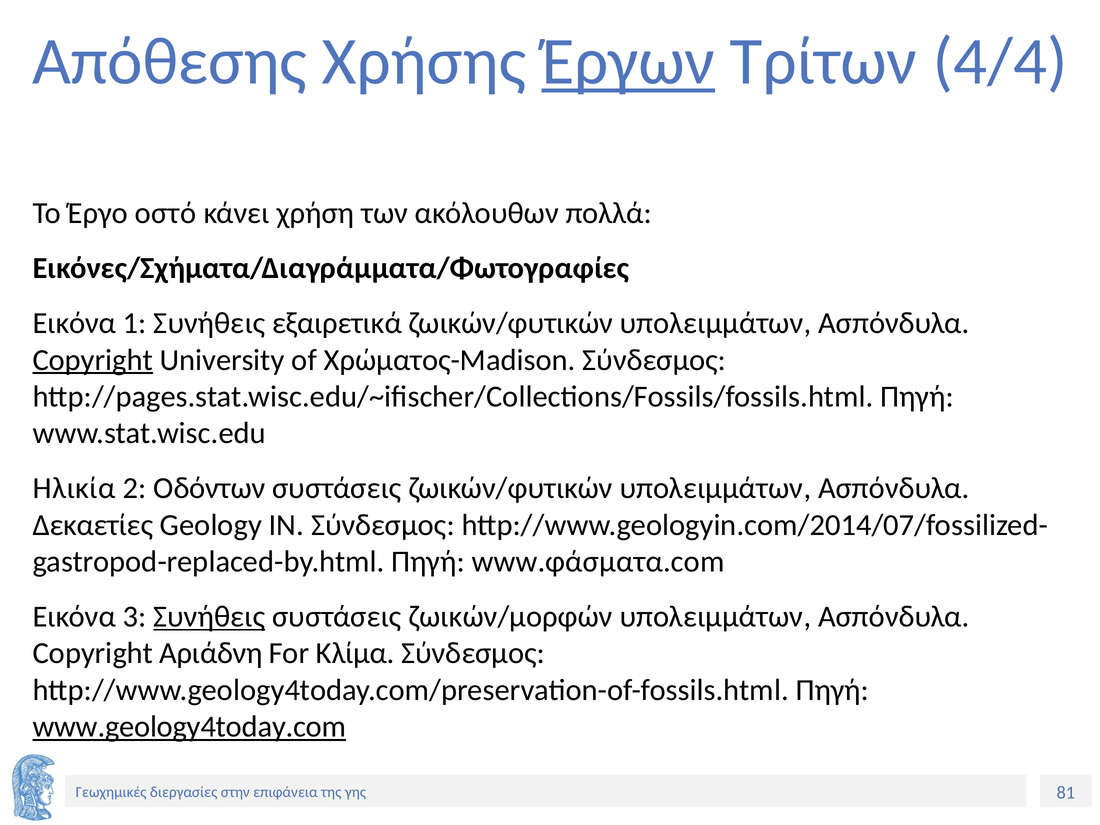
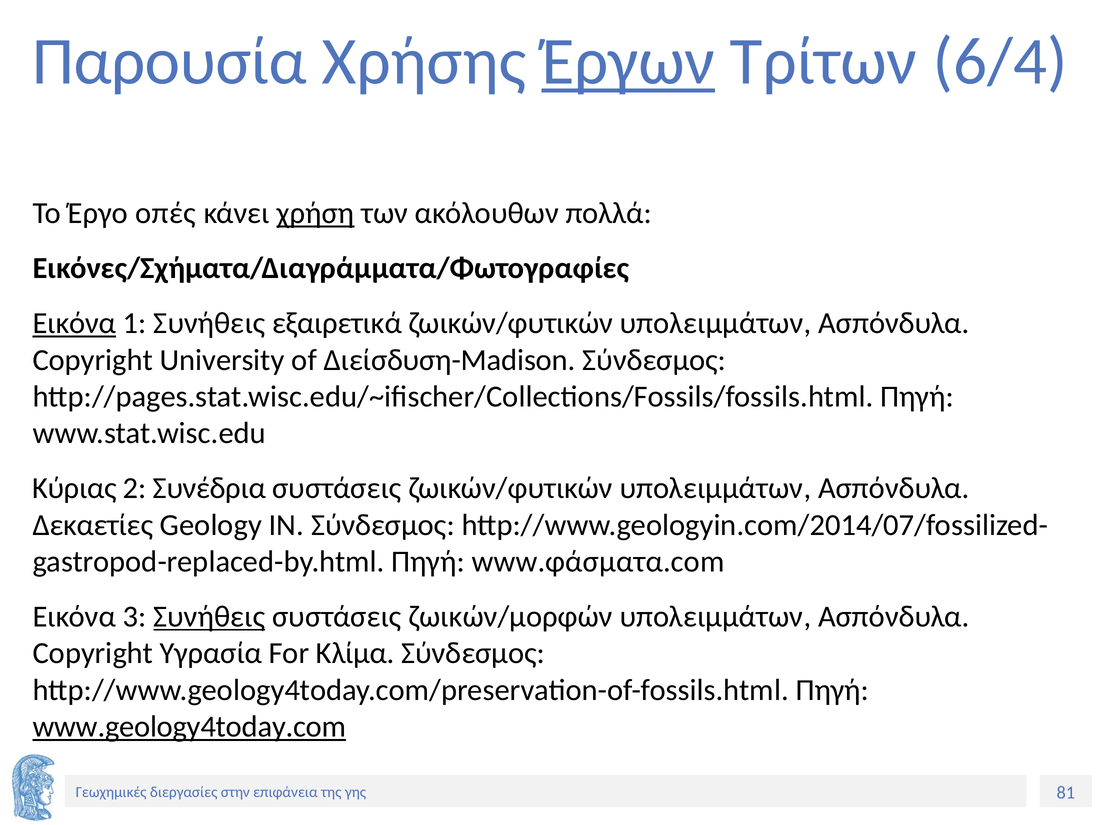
Απόθεσης: Απόθεσης -> Παρουσία (170, 61)
4/4: 4/4 -> 6/4 (1000, 61)
οστό: οστό -> οπές (166, 213)
χρήση underline: none -> present (316, 213)
Εικόνα underline: none -> present (74, 323)
Copyright underline: present -> none (93, 360)
Χρώματος-Madison: Χρώματος-Madison -> Διείσδυση-Madison (450, 360)
Ηλικία: Ηλικία -> Κύριας (74, 488)
Οδόντων: Οδόντων -> Συνέδρια (209, 488)
Αριάδνη: Αριάδνη -> Υγρασία (211, 653)
